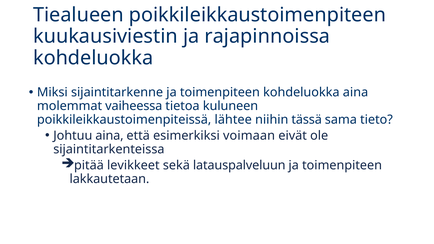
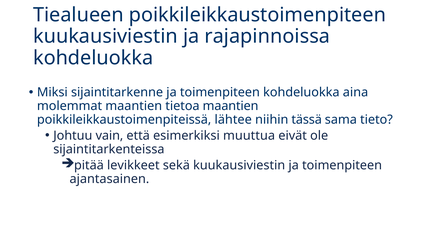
molemmat vaiheessa: vaiheessa -> maantien (134, 106)
tietoa kuluneen: kuluneen -> maantien (231, 106)
Johtuu aina: aina -> vain (109, 136)
voimaan: voimaan -> muuttua (249, 136)
sekä latauspalveluun: latauspalveluun -> kuukausiviestin (239, 165)
lakkautetaan: lakkautetaan -> ajantasainen (109, 179)
